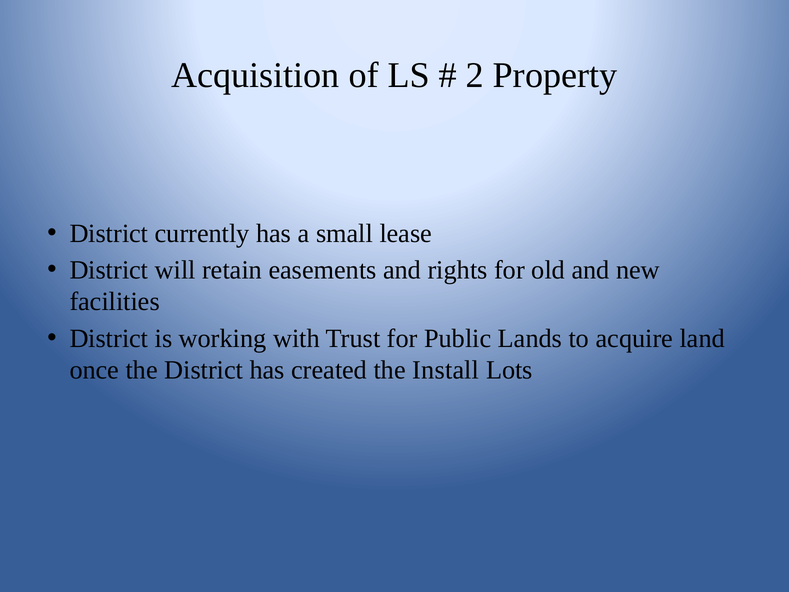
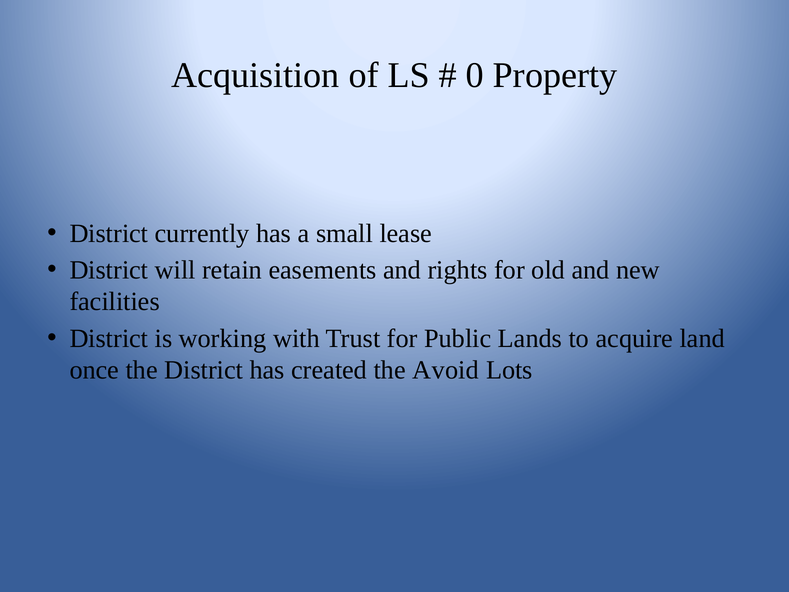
2: 2 -> 0 (475, 76)
Install: Install -> Avoid (446, 370)
